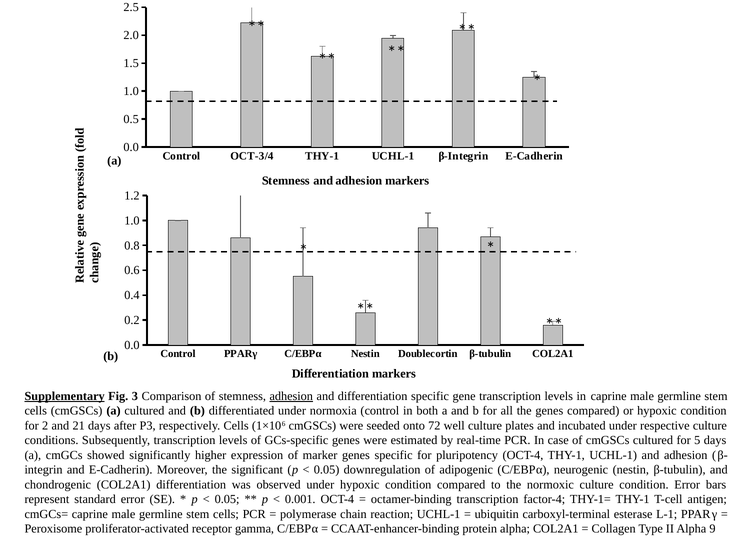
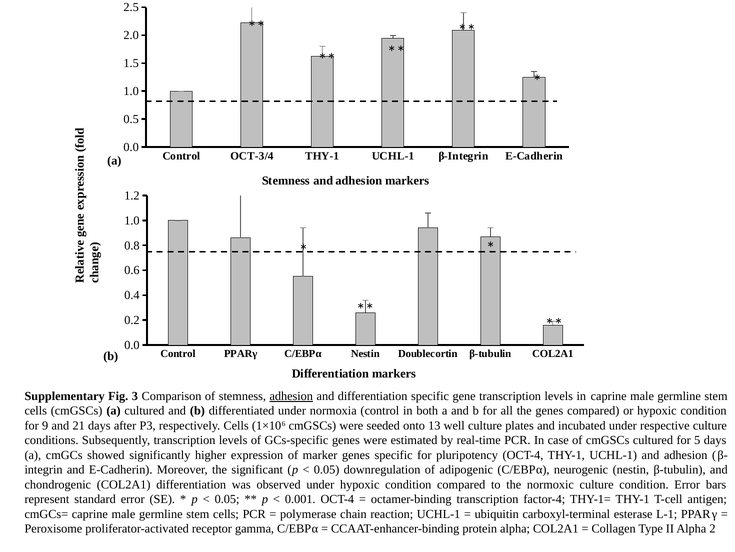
Supplementary underline: present -> none (65, 396)
2: 2 -> 9 (45, 425)
72: 72 -> 13 (434, 425)
9: 9 -> 2 (712, 528)
